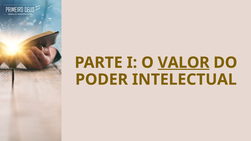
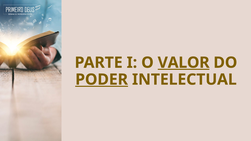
PODER underline: none -> present (102, 80)
